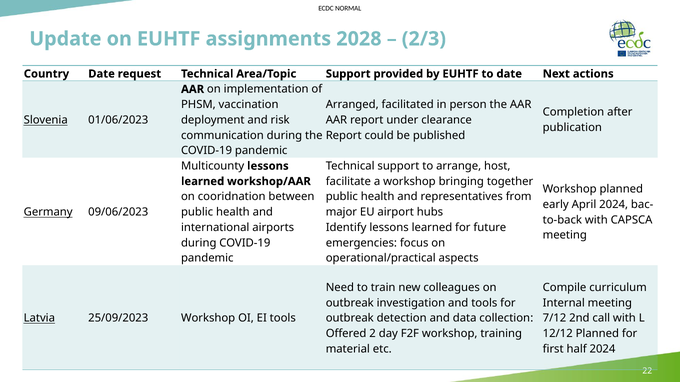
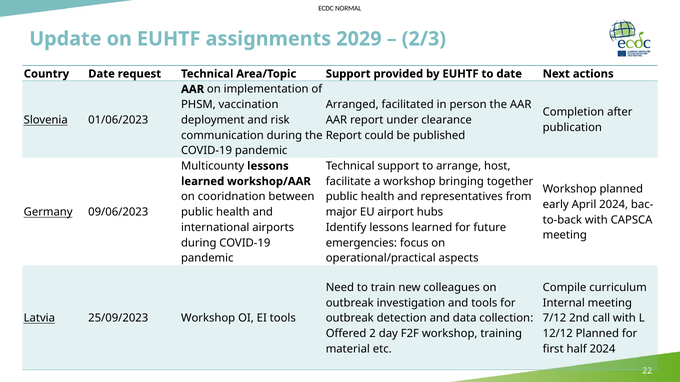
2028: 2028 -> 2029 (359, 39)
